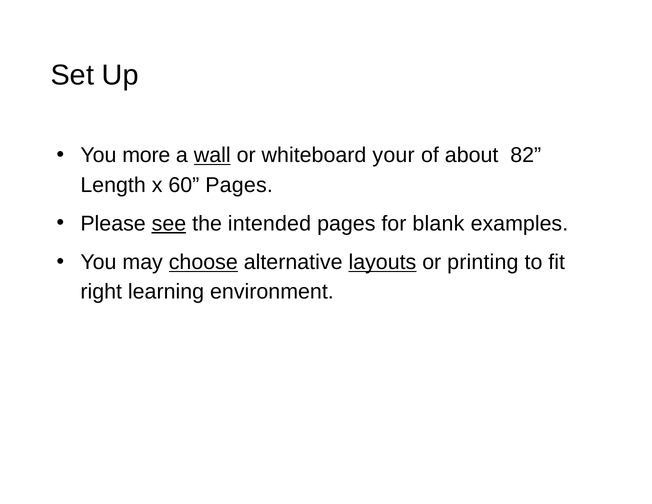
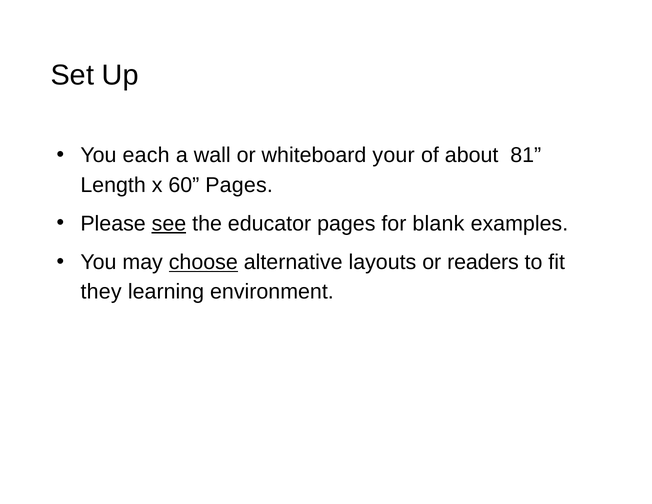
more: more -> each (146, 155)
wall underline: present -> none (212, 155)
82: 82 -> 81 (526, 155)
intended: intended -> educator (270, 224)
layouts underline: present -> none (382, 262)
printing: printing -> readers (483, 262)
right: right -> they (101, 292)
